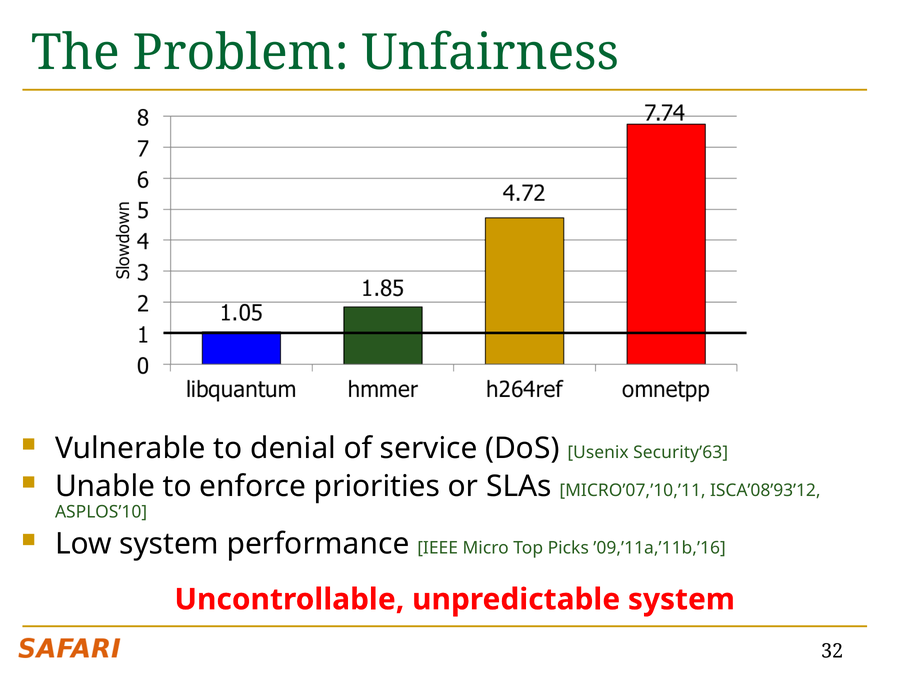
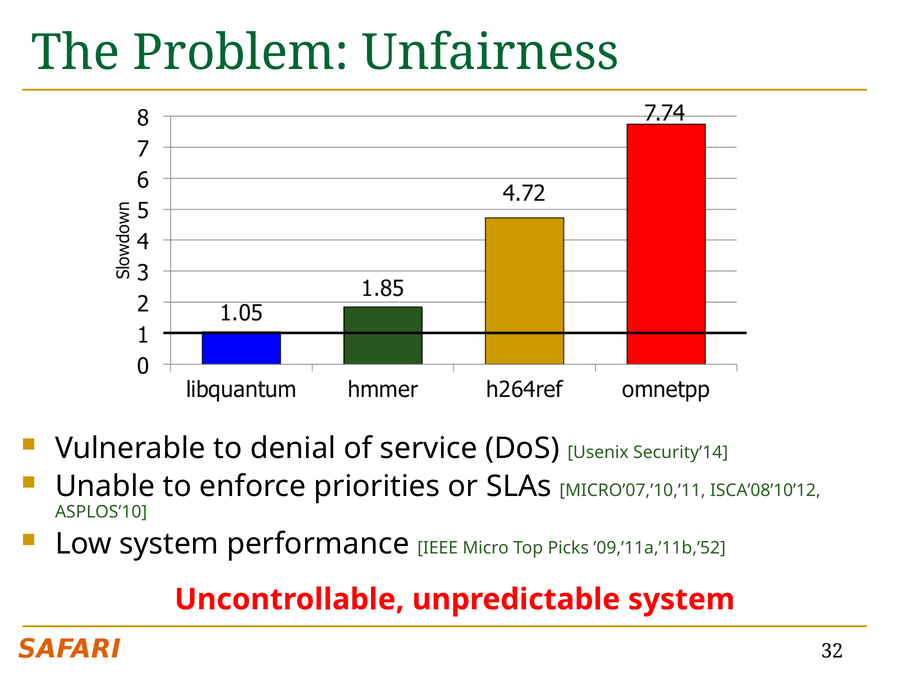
Security’63: Security’63 -> Security’14 (681, 452)
ISCA’08’93’12: ISCA’08’93’12 -> ISCA’08’10’12 (765, 490)
’09,’11a,’11b,’16: ’09,’11a,’11b,’16 -> ’09,’11a,’11b,’52 (660, 548)
